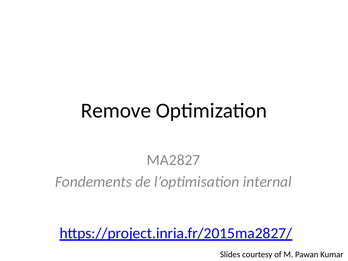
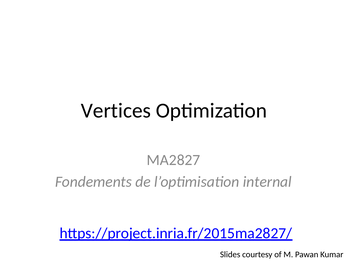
Remove: Remove -> Vertices (116, 111)
